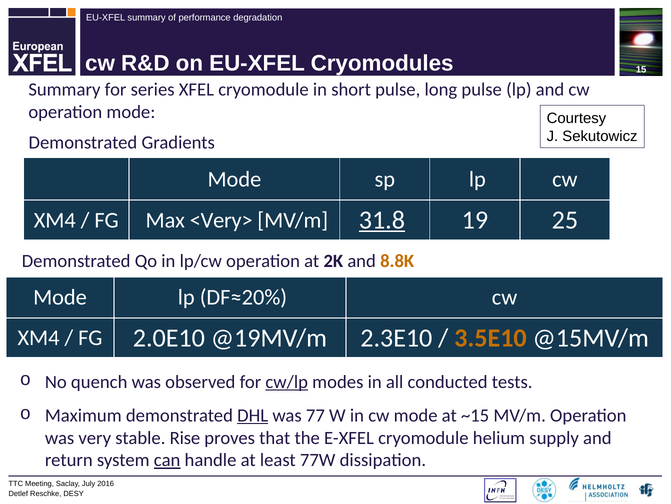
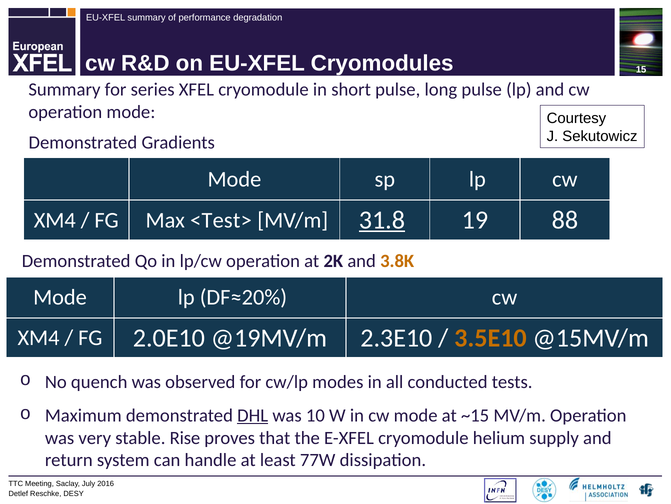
<Very>: <Very> -> <Test> (221, 220)
25: 25 -> 88 (565, 220)
8.8K: 8.8K -> 3.8K (397, 261)
cw/lp underline: present -> none (287, 381)
77: 77 -> 10 (315, 415)
can underline: present -> none (167, 460)
